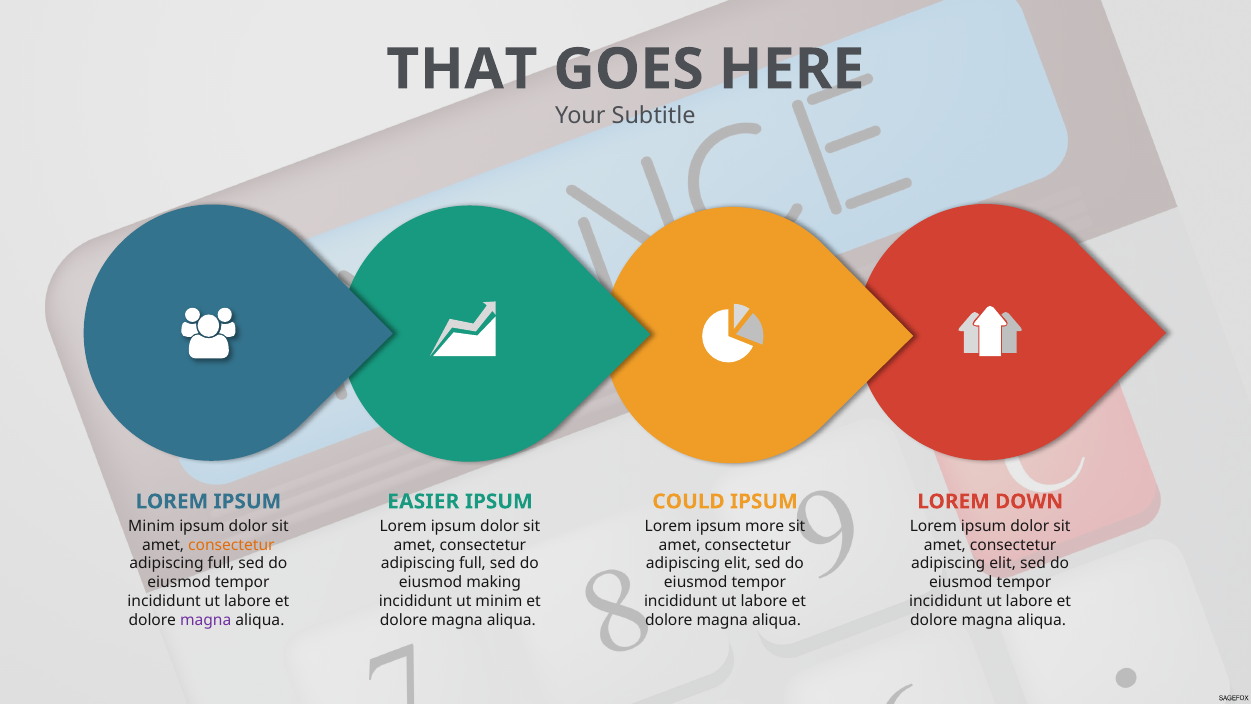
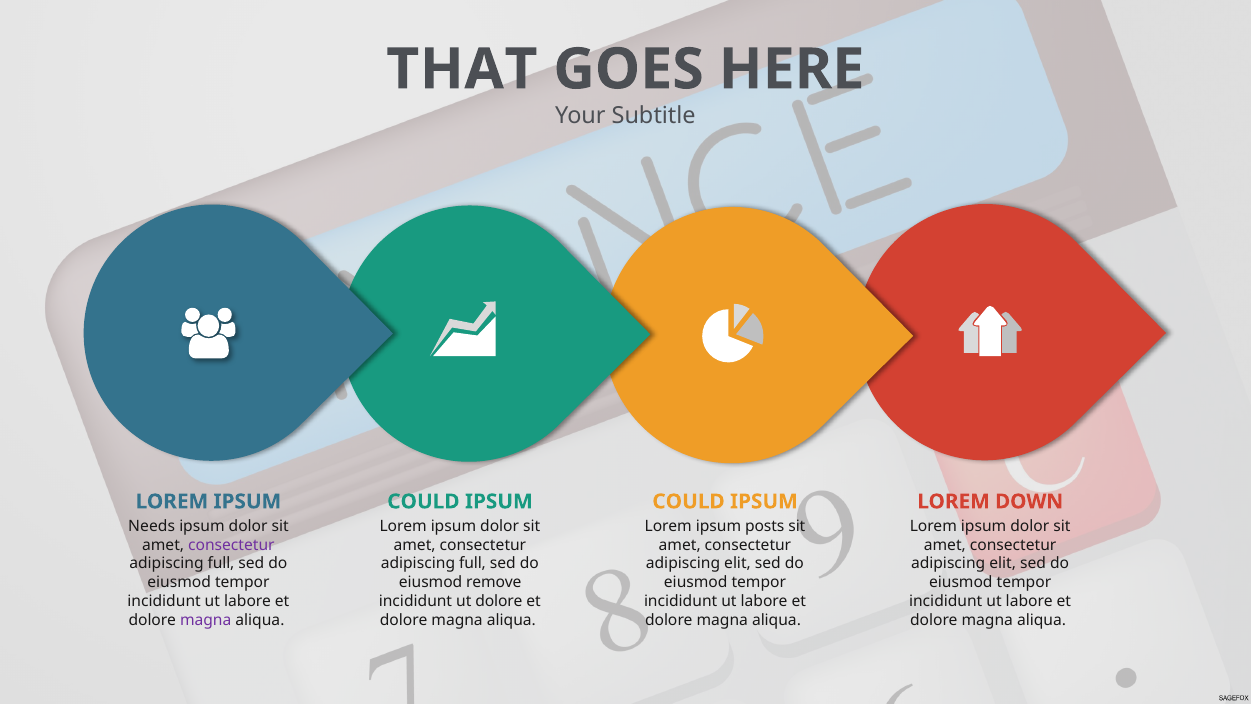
EASIER: EASIER -> COULD (423, 501)
Minim: Minim -> Needs (152, 526)
more: more -> posts (765, 526)
consectetur colour: orange -> purple (231, 545)
making: making -> remove (494, 582)
ut minim: minim -> dolore (499, 601)
